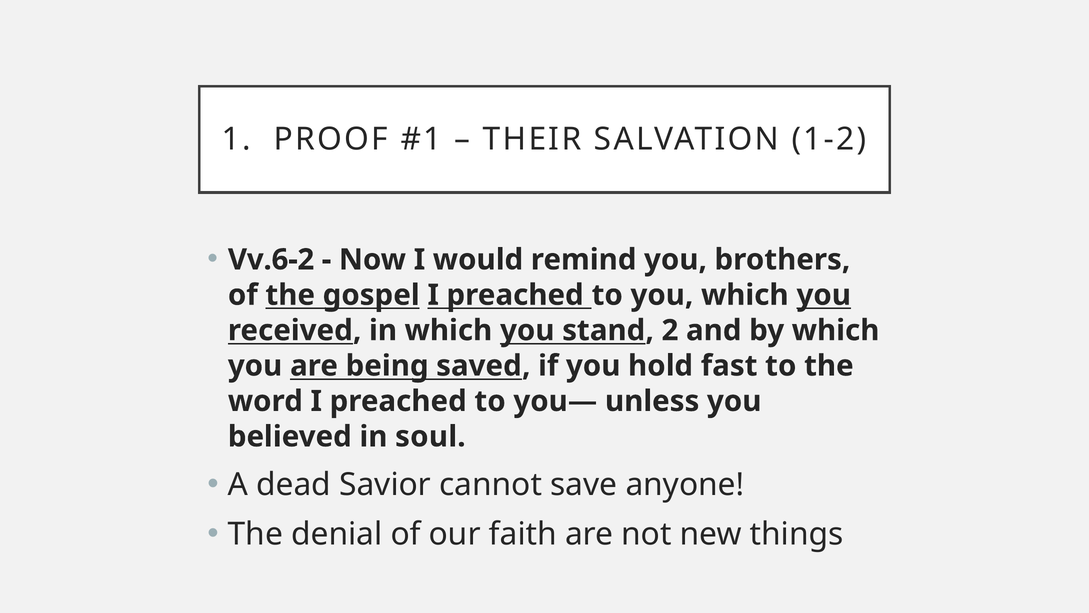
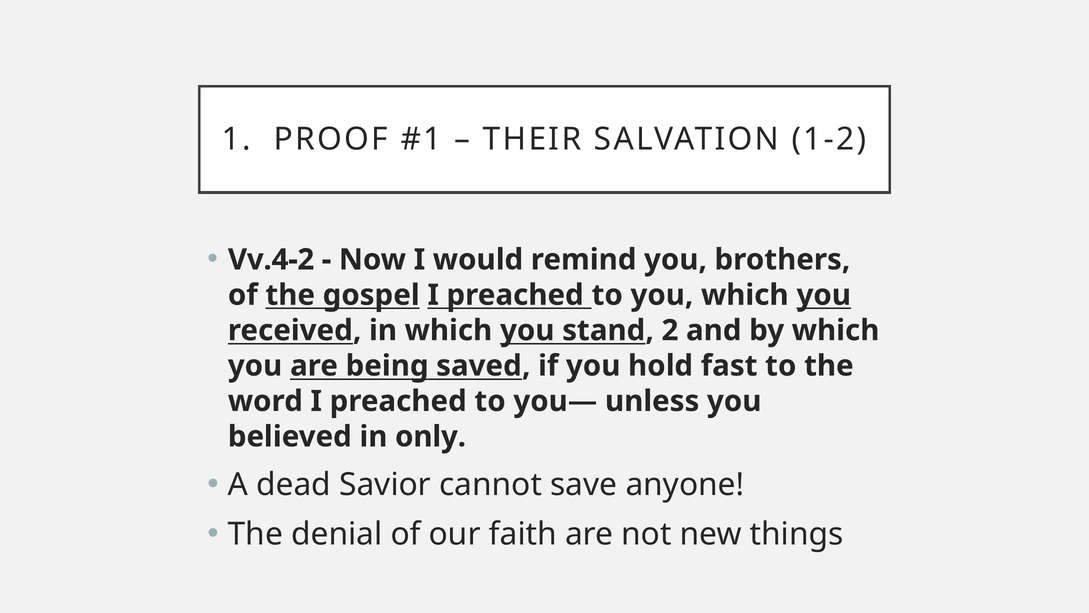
Vv.6-2: Vv.6-2 -> Vv.4-2 (271, 259)
soul: soul -> only (431, 436)
